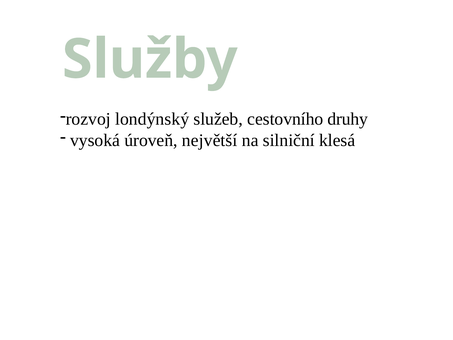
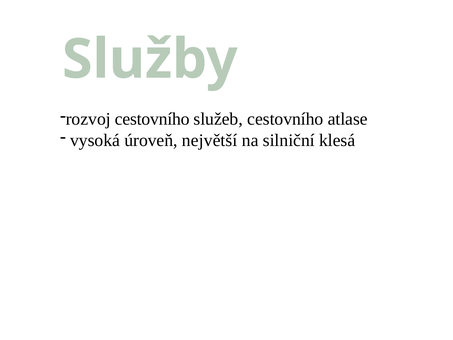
rozvoj londýnský: londýnský -> cestovního (152, 119)
druhy: druhy -> atlase (348, 119)
